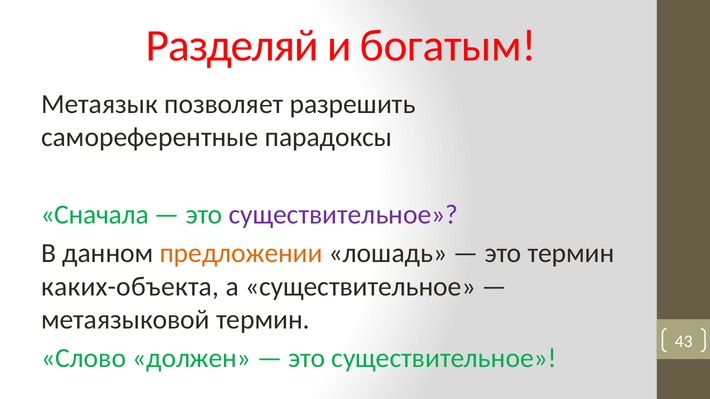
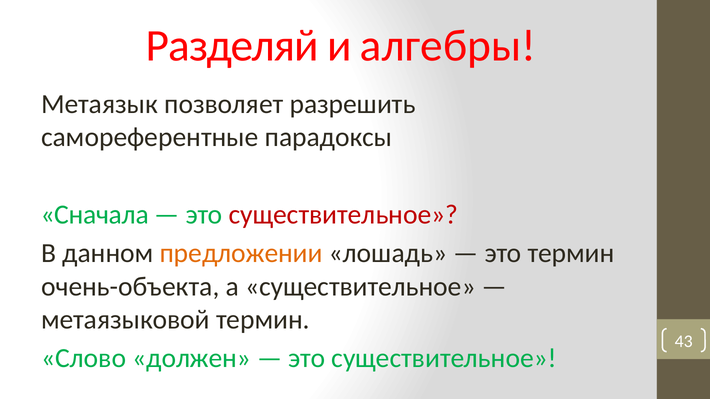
богатым: богатым -> алгебры (448, 46)
существительное colour: purple -> red (343, 215)
каких-объекта: каких-объекта -> очень-объекта (130, 287)
